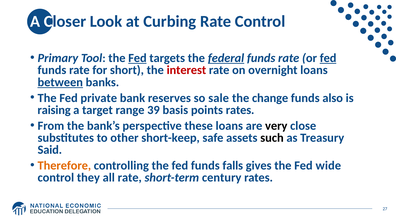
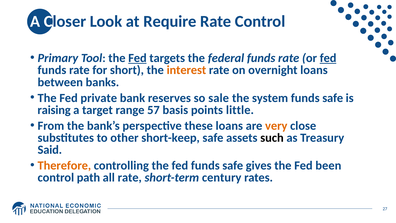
Curbing: Curbing -> Require (170, 21)
federal underline: present -> none (226, 58)
interest colour: red -> orange (186, 70)
between underline: present -> none (60, 82)
change: change -> system (270, 98)
also: also -> safe (333, 98)
39: 39 -> 57 (153, 110)
points rates: rates -> little (240, 110)
very colour: black -> orange (276, 126)
fed funds falls: falls -> safe (233, 165)
wide: wide -> been (328, 165)
they: they -> path (88, 177)
